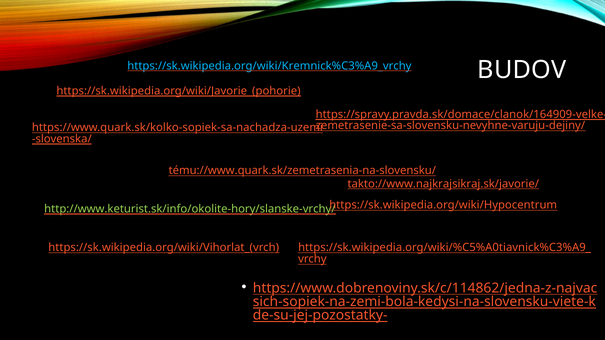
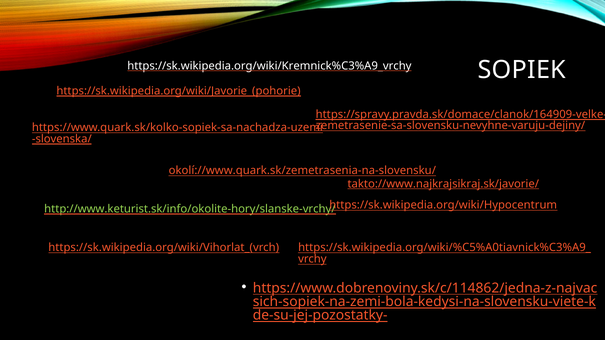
https://sk.wikipedia.org/wiki/Kremnick%C3%A9_vrchy colour: light blue -> white (269, 66)
BUDOV: BUDOV -> SOPIEK (522, 70)
tému://www.quark.sk/zemetrasenia-na-slovensku/: tému://www.quark.sk/zemetrasenia-na-slovensku/ -> okolí://www.quark.sk/zemetrasenia-na-slovensku/ (302, 171)
